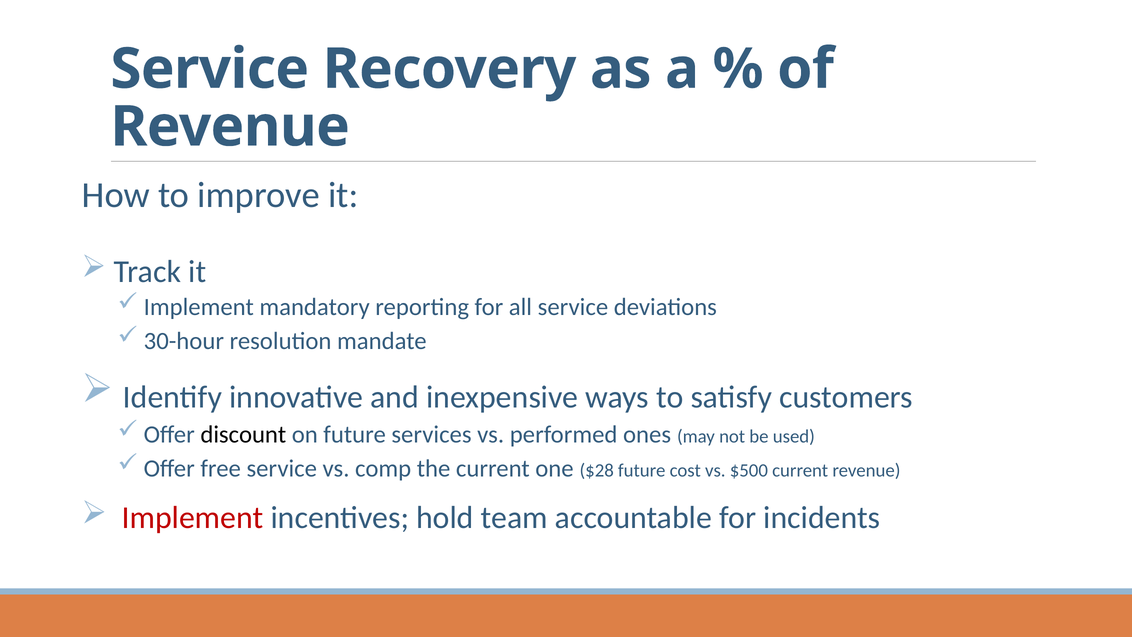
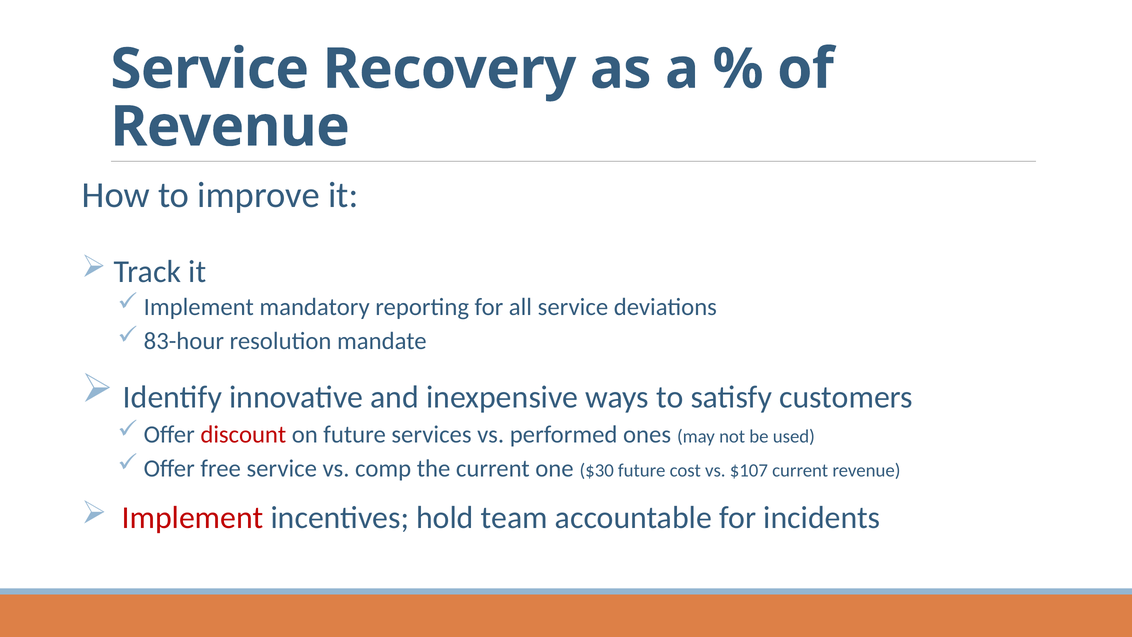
30-hour: 30-hour -> 83-hour (184, 341)
discount colour: black -> red (243, 434)
$28: $28 -> $30 (597, 470)
$500: $500 -> $107 (749, 470)
